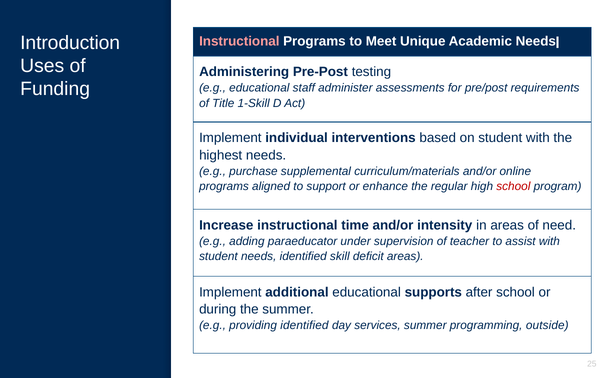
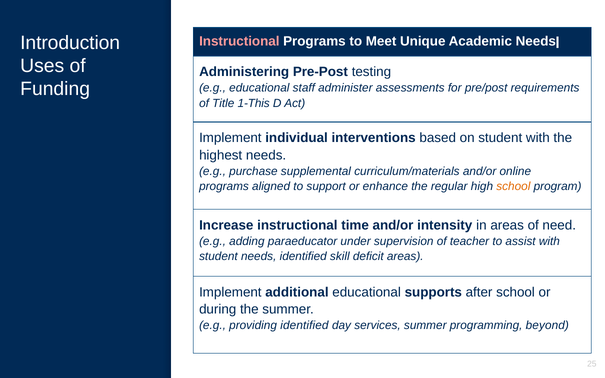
1-Skill: 1-Skill -> 1-This (254, 103)
school colour: red -> orange (513, 186)
outside: outside -> beyond (547, 326)
